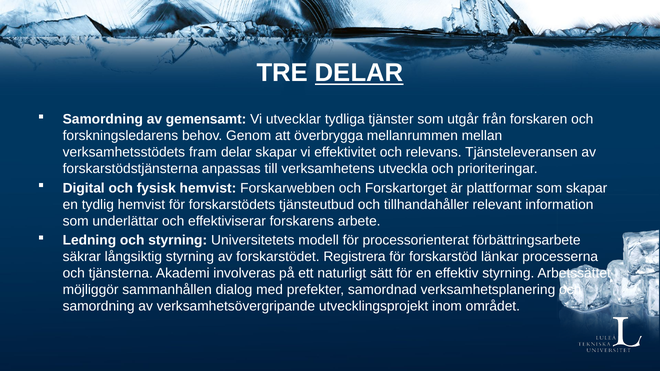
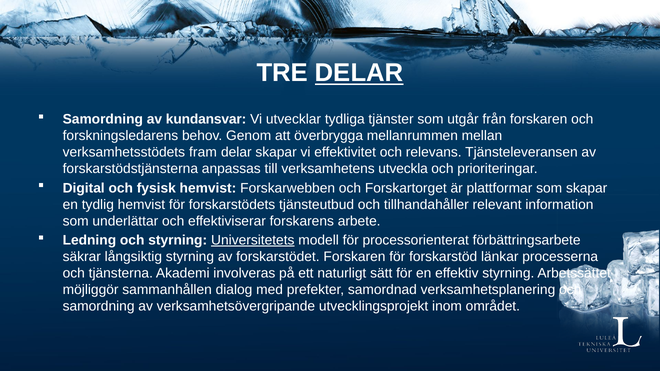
gemensamt: gemensamt -> kundansvar (206, 119)
Universitetets underline: none -> present (253, 240)
forskarstödet Registrera: Registrera -> Forskaren (354, 257)
